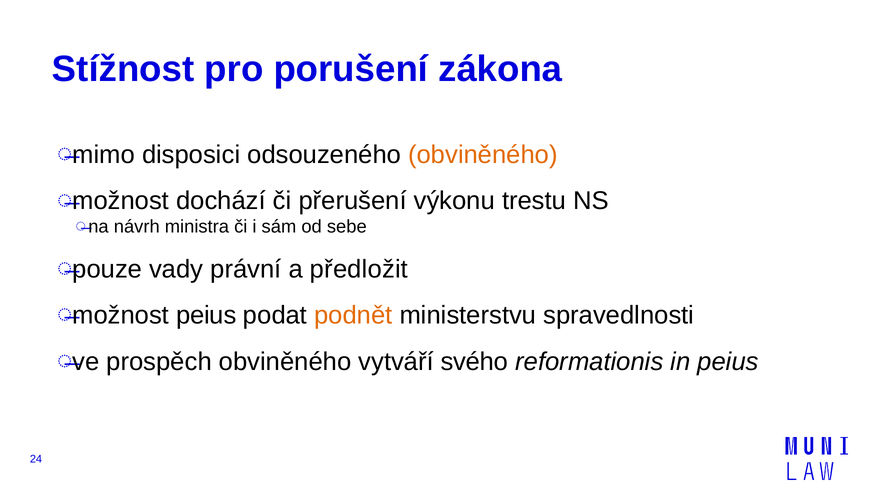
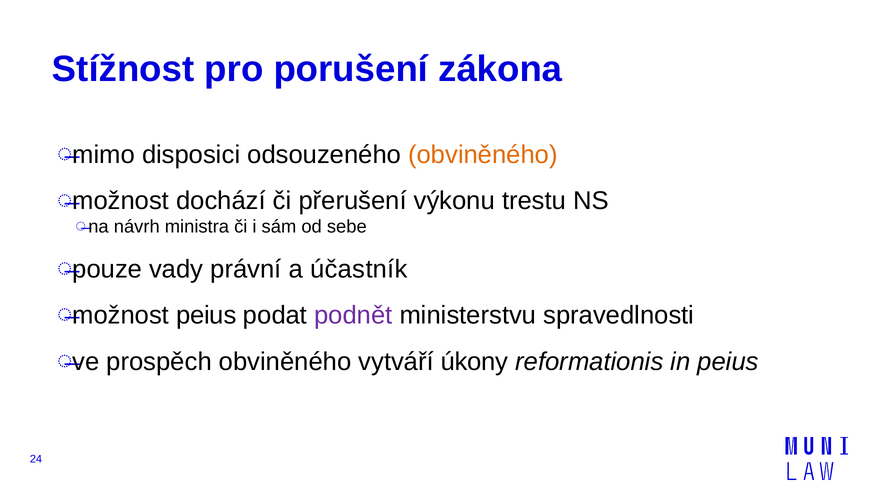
předložit: předložit -> účastník (359, 269)
podnět colour: orange -> purple (353, 315)
svého: svého -> úkony (474, 362)
